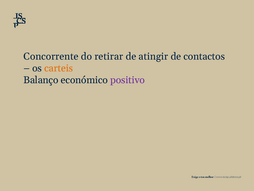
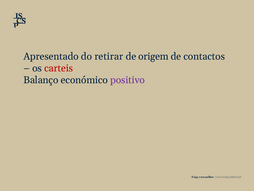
Concorrente: Concorrente -> Apresentado (51, 56)
atingir: atingir -> origem (153, 56)
carteis colour: orange -> red (59, 68)
